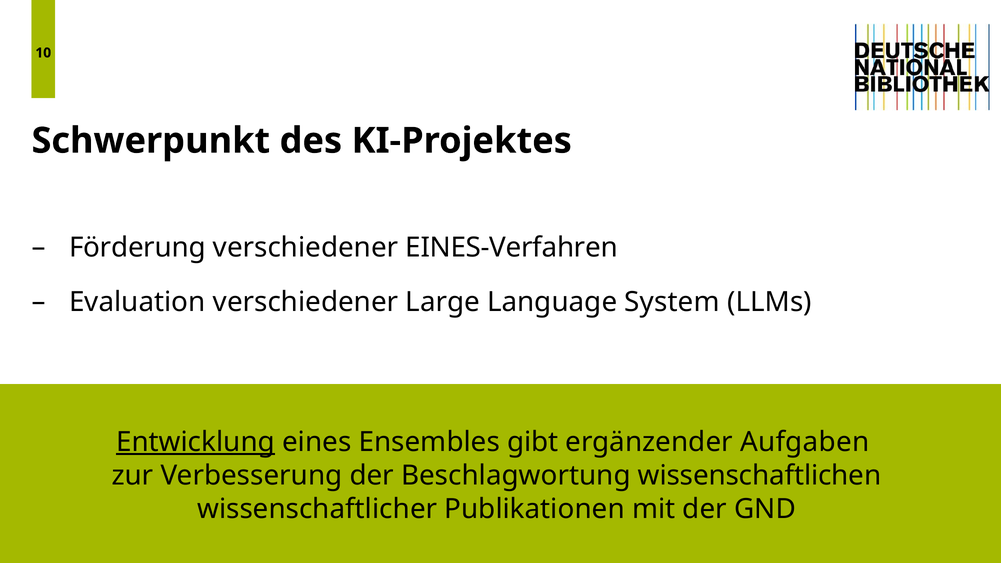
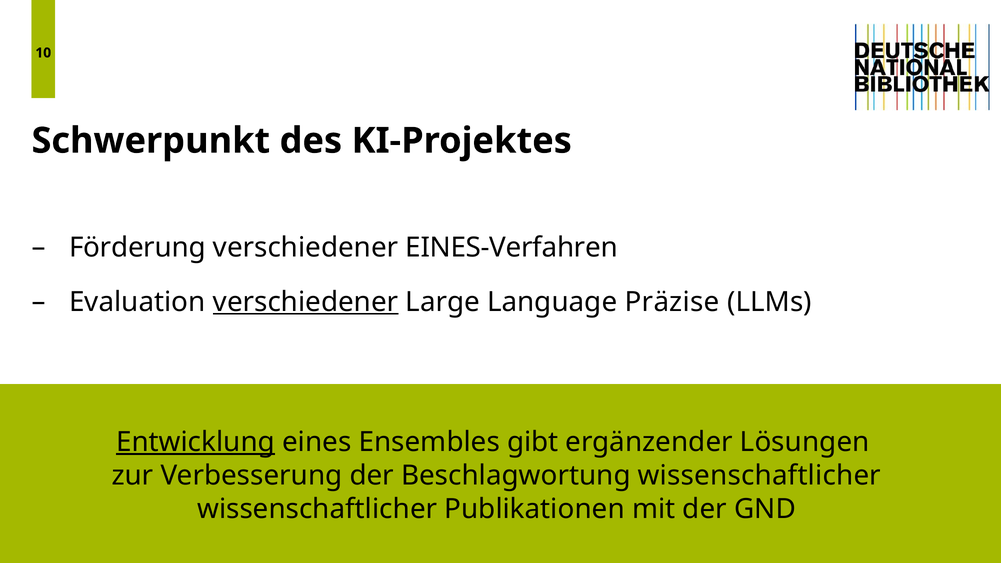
verschiedener underline: none -> present (306, 302)
System: System -> Präzise (672, 302)
Aufgaben: Aufgaben -> Lösungen (805, 442)
Beschlagwortung wissenschaftlichen: wissenschaftlichen -> wissenschaftlicher (759, 476)
